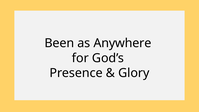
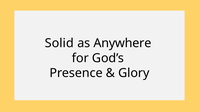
Been: Been -> Solid (59, 43)
